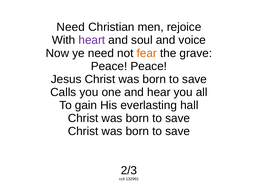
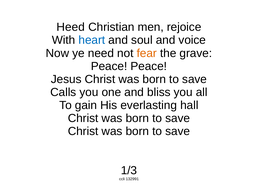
Need: Need -> Heed (71, 27)
heart colour: purple -> blue (92, 40)
hear: hear -> bliss (159, 92)
2/3: 2/3 -> 1/3 (129, 171)
